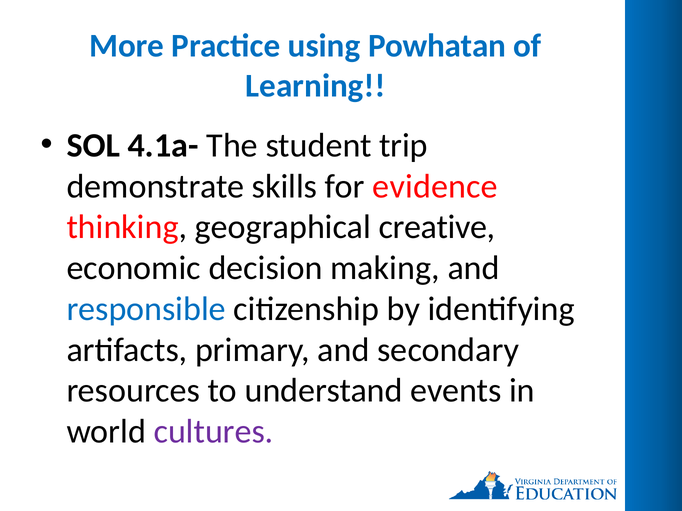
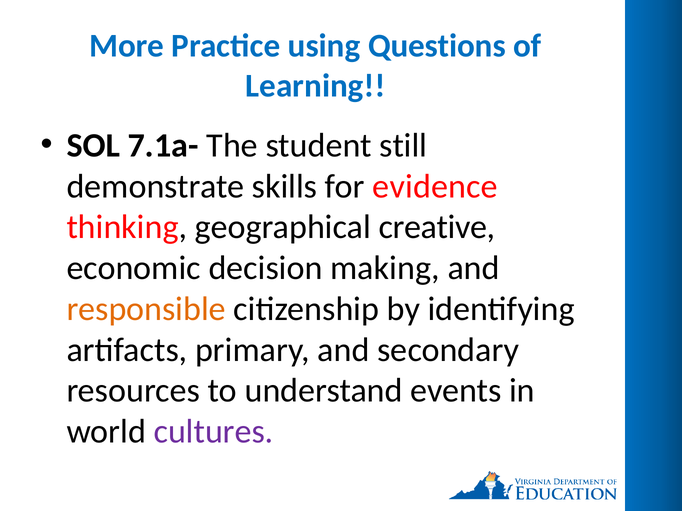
Powhatan: Powhatan -> Questions (437, 46)
4.1a-: 4.1a- -> 7.1a- (163, 146)
trip: trip -> still (403, 146)
responsible colour: blue -> orange (146, 309)
